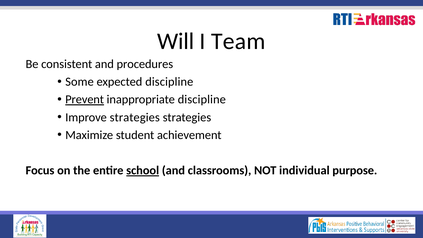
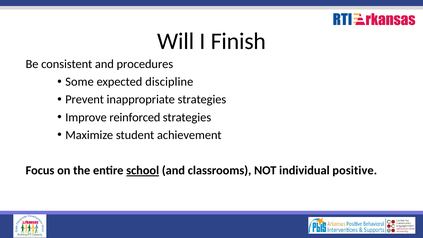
Team: Team -> Finish (238, 41)
Prevent underline: present -> none (85, 100)
inappropriate discipline: discipline -> strategies (202, 100)
Improve strategies: strategies -> reinforced (135, 117)
purpose: purpose -> positive (355, 170)
